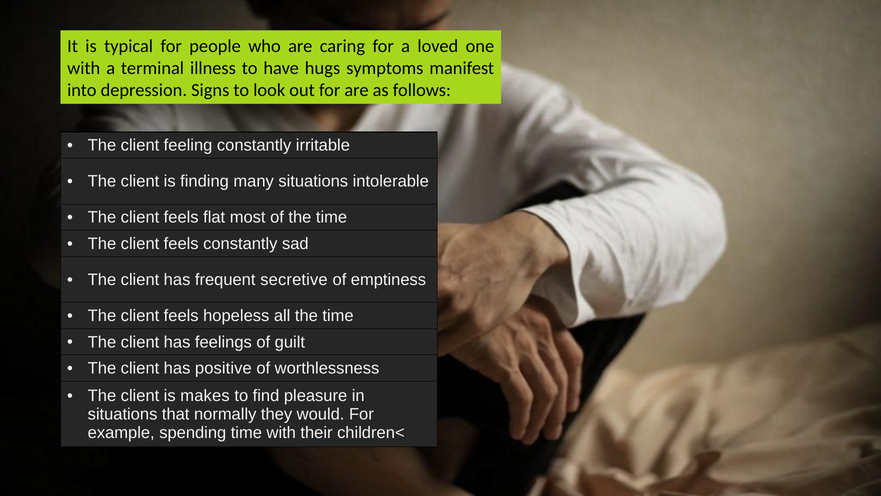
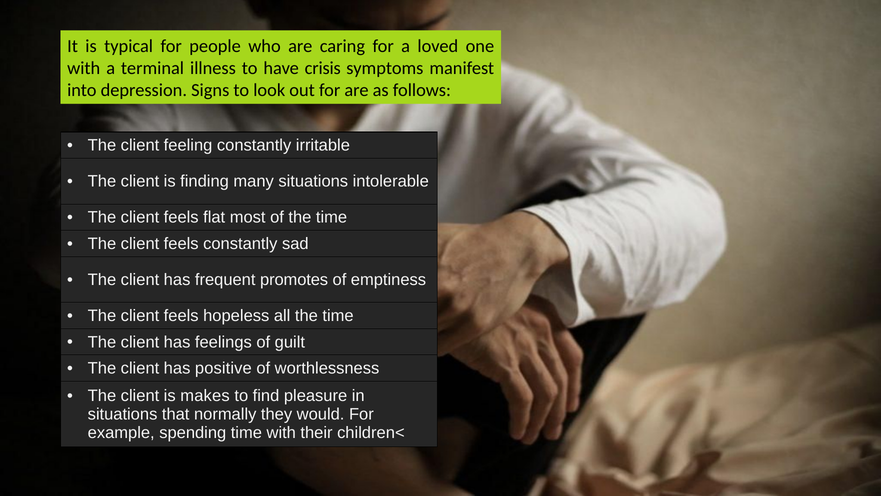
hugs: hugs -> crisis (323, 68)
secretive: secretive -> promotes (294, 280)
